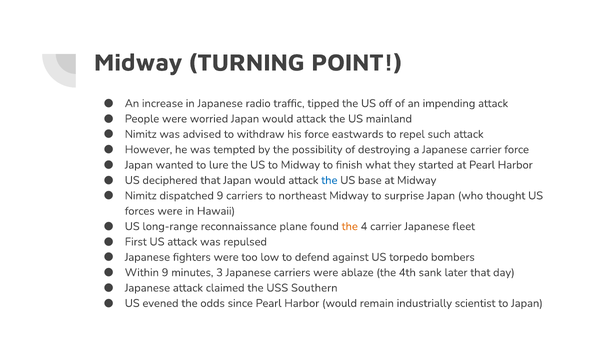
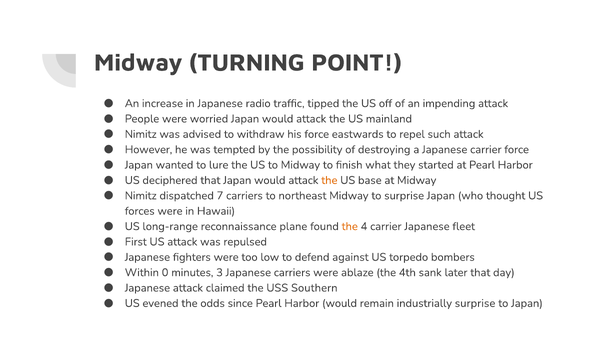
the colour: blue -> orange (329, 180)
dispatched 9: 9 -> 7 (220, 195)
Within 9: 9 -> 0 (165, 272)
industrially scientist: scientist -> surprise (475, 303)
